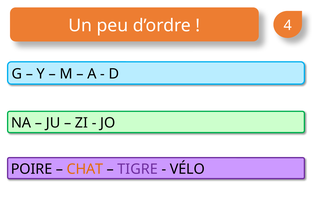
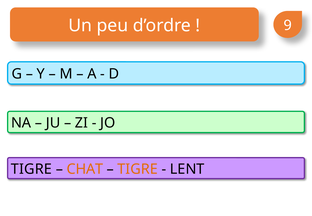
4: 4 -> 9 (288, 25)
POIRE: POIRE -> TIGRE (31, 169)
TIGRE colour: purple -> orange (138, 169)
VÉLO: VÉLO -> LENT (187, 169)
